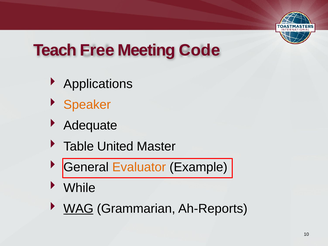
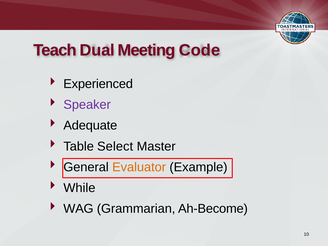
Free: Free -> Dual (97, 50)
Applications: Applications -> Experienced (98, 84)
Speaker colour: orange -> purple (87, 105)
United: United -> Select (115, 146)
WAG underline: present -> none (78, 209)
Ah-Reports: Ah-Reports -> Ah-Become (213, 209)
